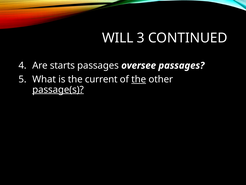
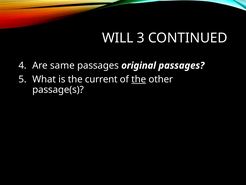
starts: starts -> same (62, 65)
oversee: oversee -> original (139, 65)
passage(s underline: present -> none (58, 89)
